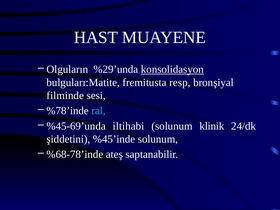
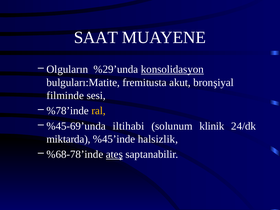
HAST: HAST -> SAAT (96, 37)
resp: resp -> akut (180, 82)
ral colour: light blue -> yellow (99, 111)
şiddetini: şiddetini -> miktarda (68, 139)
%45’inde solunum: solunum -> halsizlik (158, 139)
ateş underline: none -> present (114, 154)
